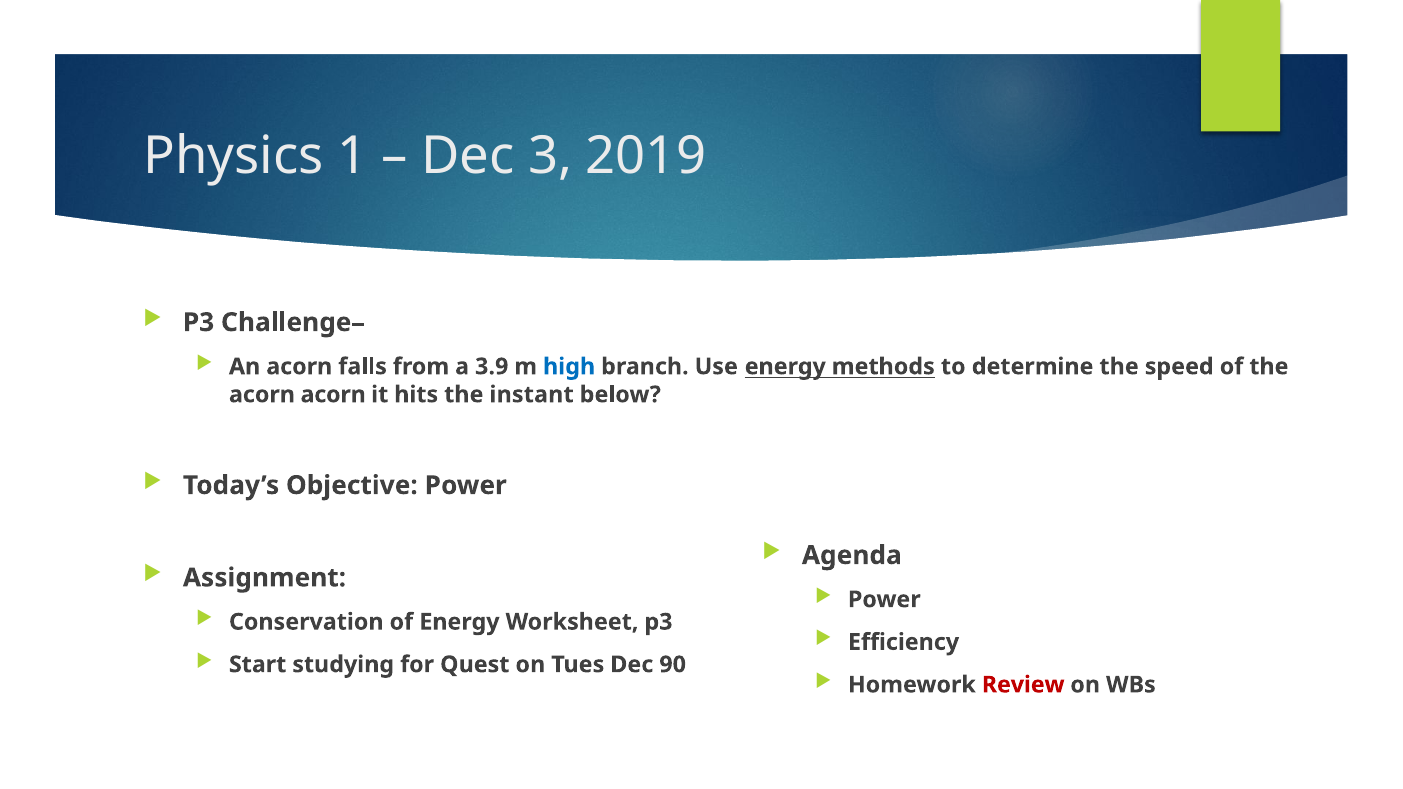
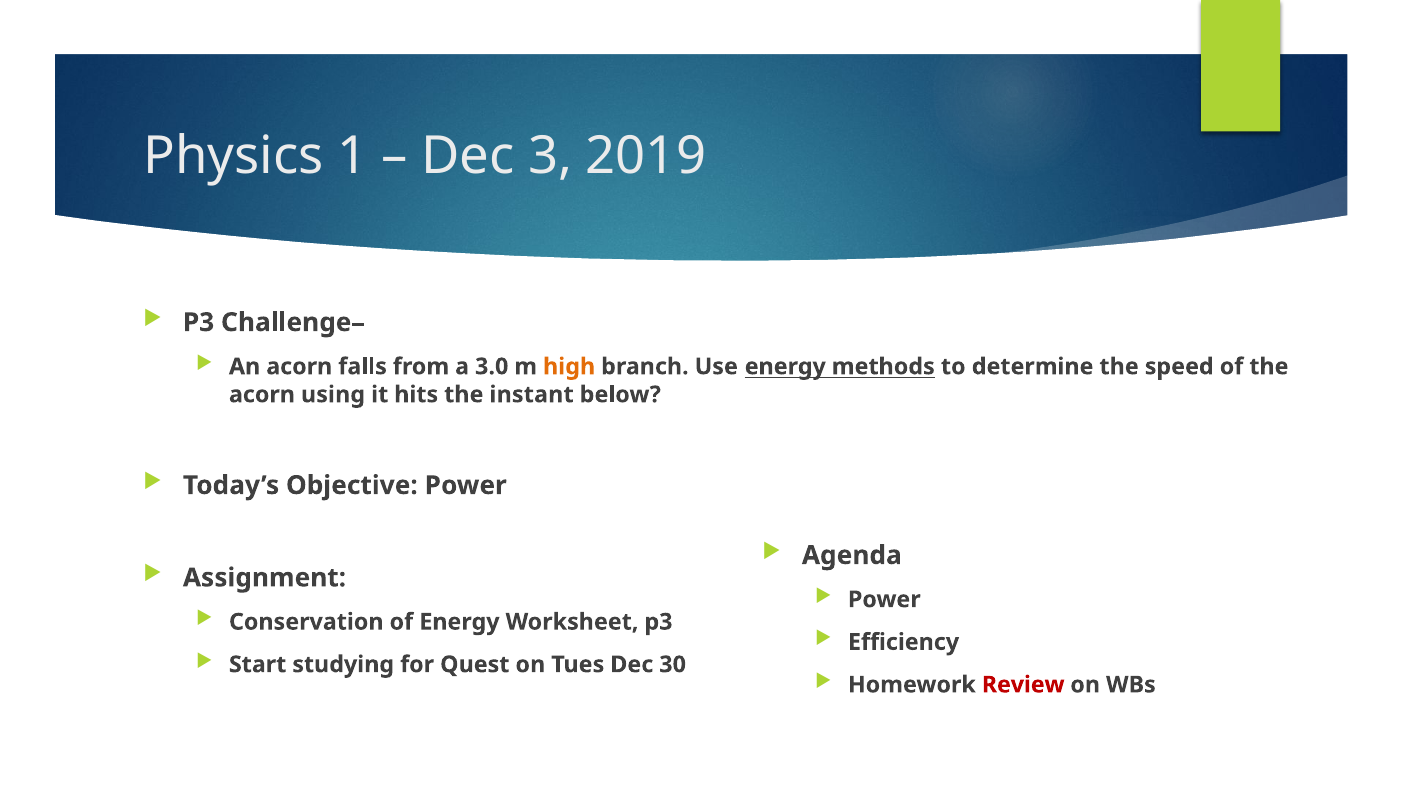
3.9: 3.9 -> 3.0 (492, 367)
high colour: blue -> orange (569, 367)
acorn acorn: acorn -> using (333, 395)
90: 90 -> 30 (673, 665)
